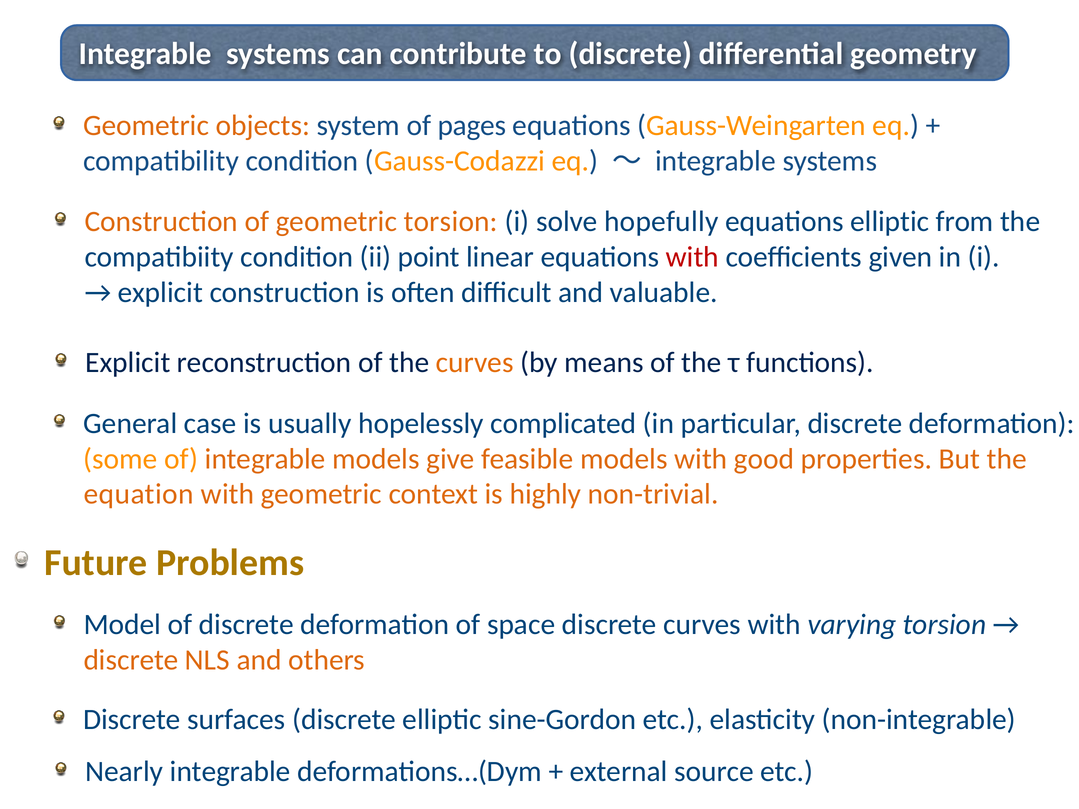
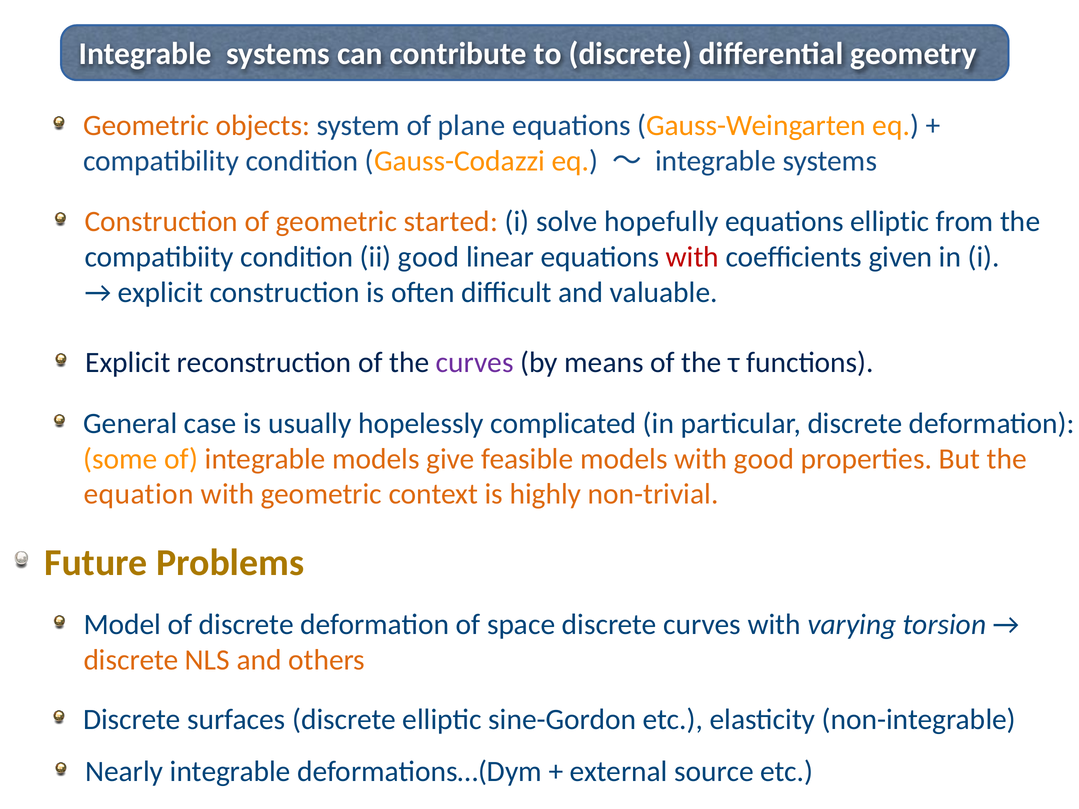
pages: pages -> plane (472, 126)
geometric torsion: torsion -> started (451, 222)
ii point: point -> good (429, 257)
curves colour: orange -> purple (475, 363)
